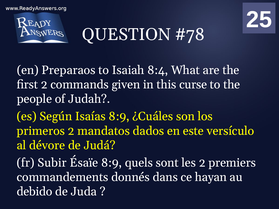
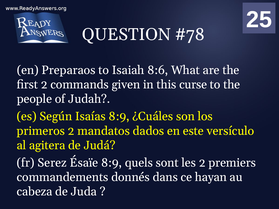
8:4: 8:4 -> 8:6 (158, 70)
dévore: dévore -> agitera (47, 145)
Subir: Subir -> Serez (52, 163)
debido: debido -> cabeza (34, 192)
